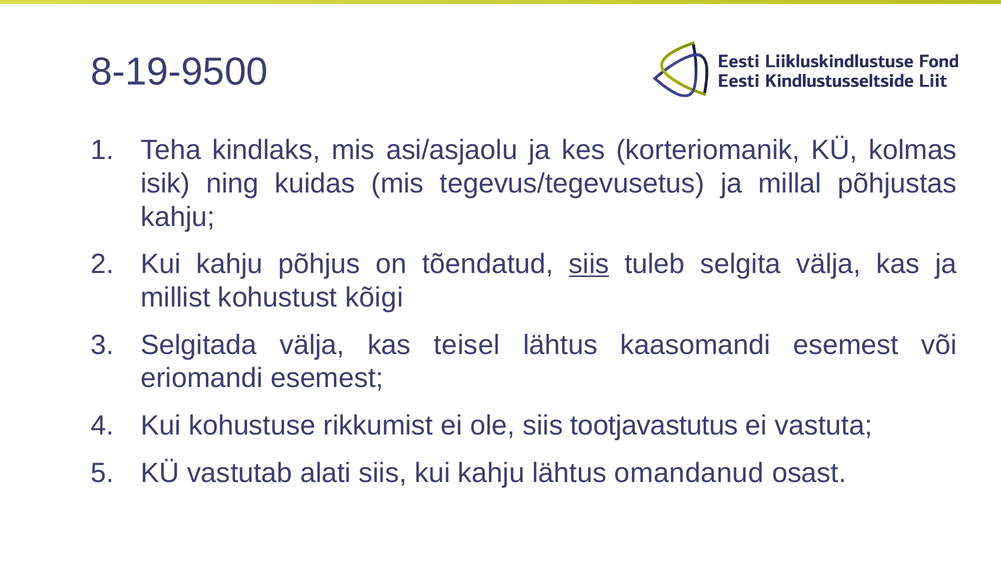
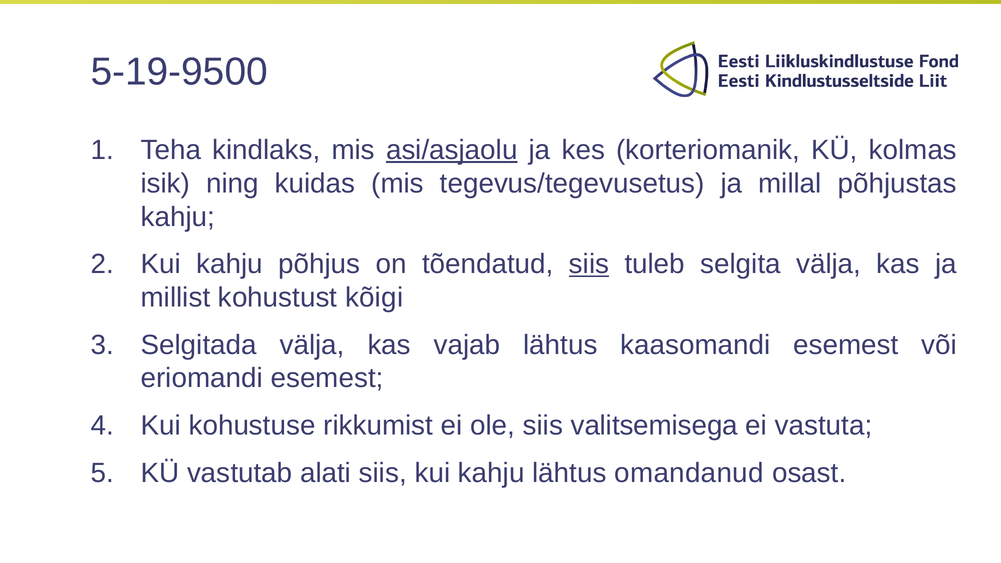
8-19-9500: 8-19-9500 -> 5-19-9500 (179, 72)
asi/asjaolu underline: none -> present (452, 150)
teisel: teisel -> vajab (467, 345)
tootjavastutus: tootjavastutus -> valitsemisega (654, 426)
